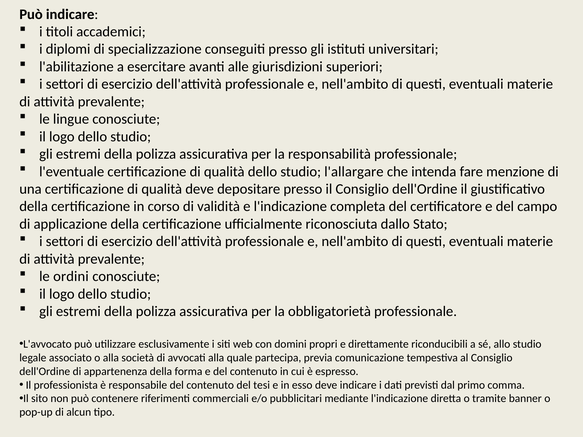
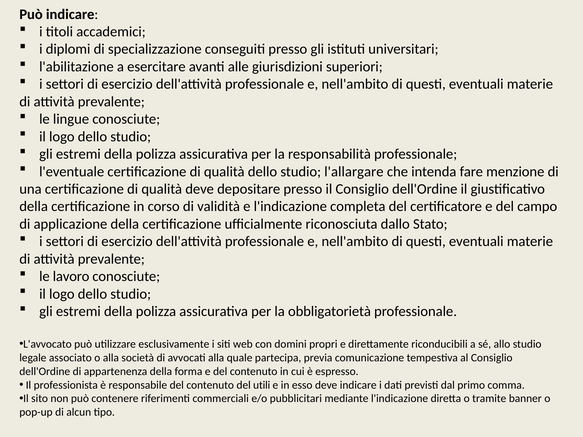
ordini: ordini -> lavoro (71, 277)
tesi: tesi -> utili (262, 385)
